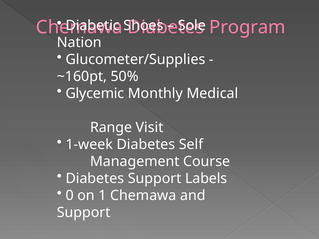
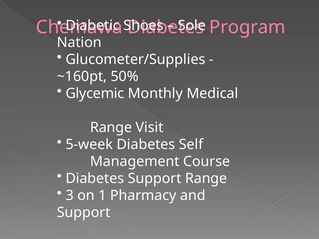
1-week: 1-week -> 5-week (89, 145)
Support Labels: Labels -> Range (206, 179)
0: 0 -> 3 (70, 196)
1 Chemawa: Chemawa -> Pharmacy (143, 196)
